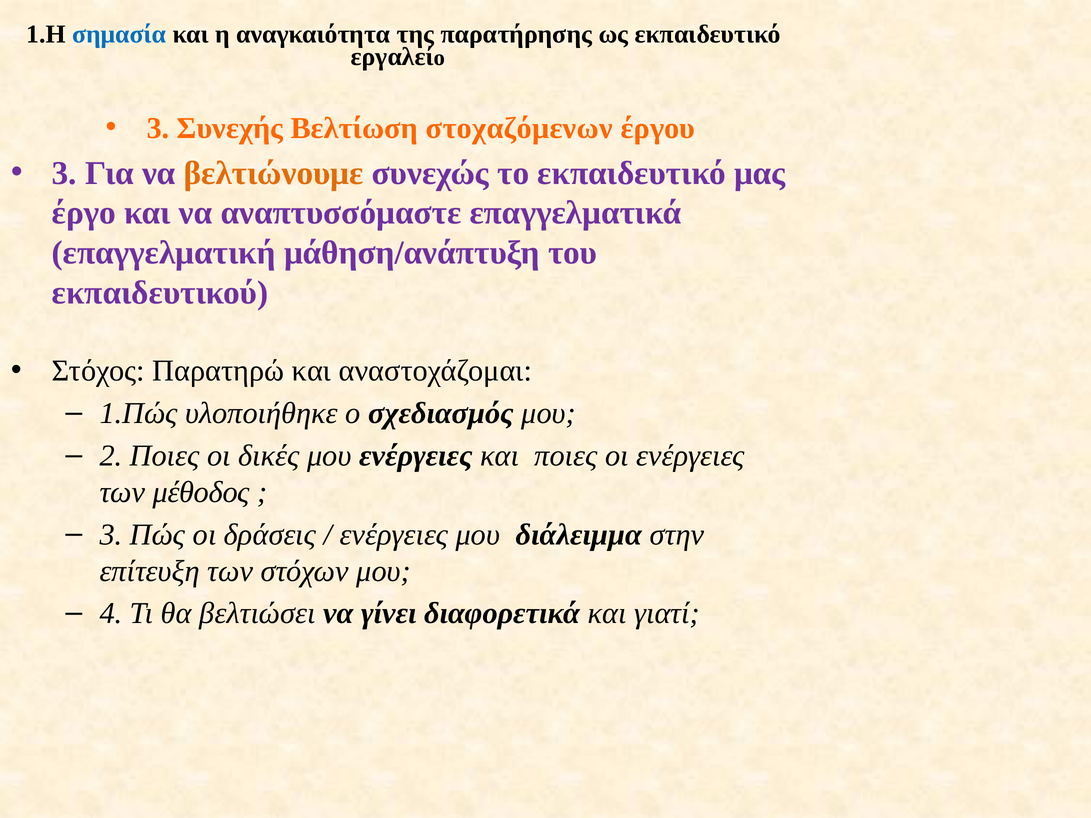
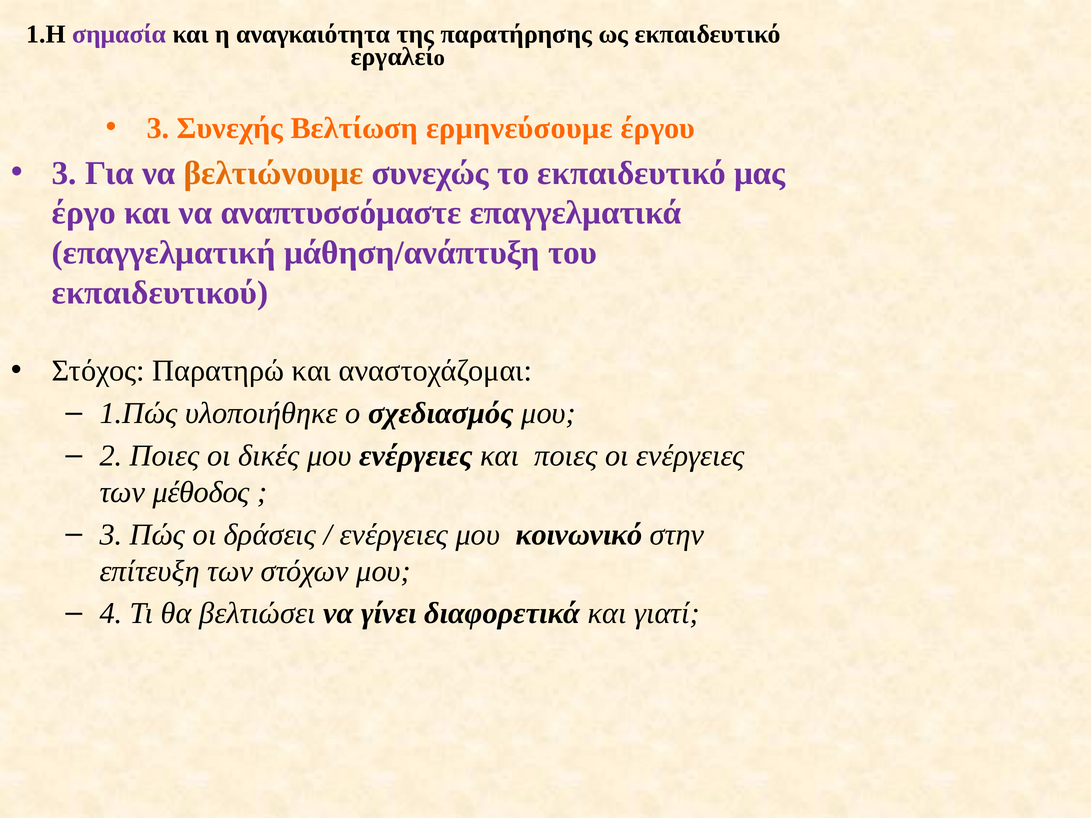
σημασία colour: blue -> purple (119, 34)
στοχαζόμενων: στοχαζόμενων -> ερμηνεύσουμε (519, 128)
διάλειμμα: διάλειμμα -> κοινωνικό (579, 535)
